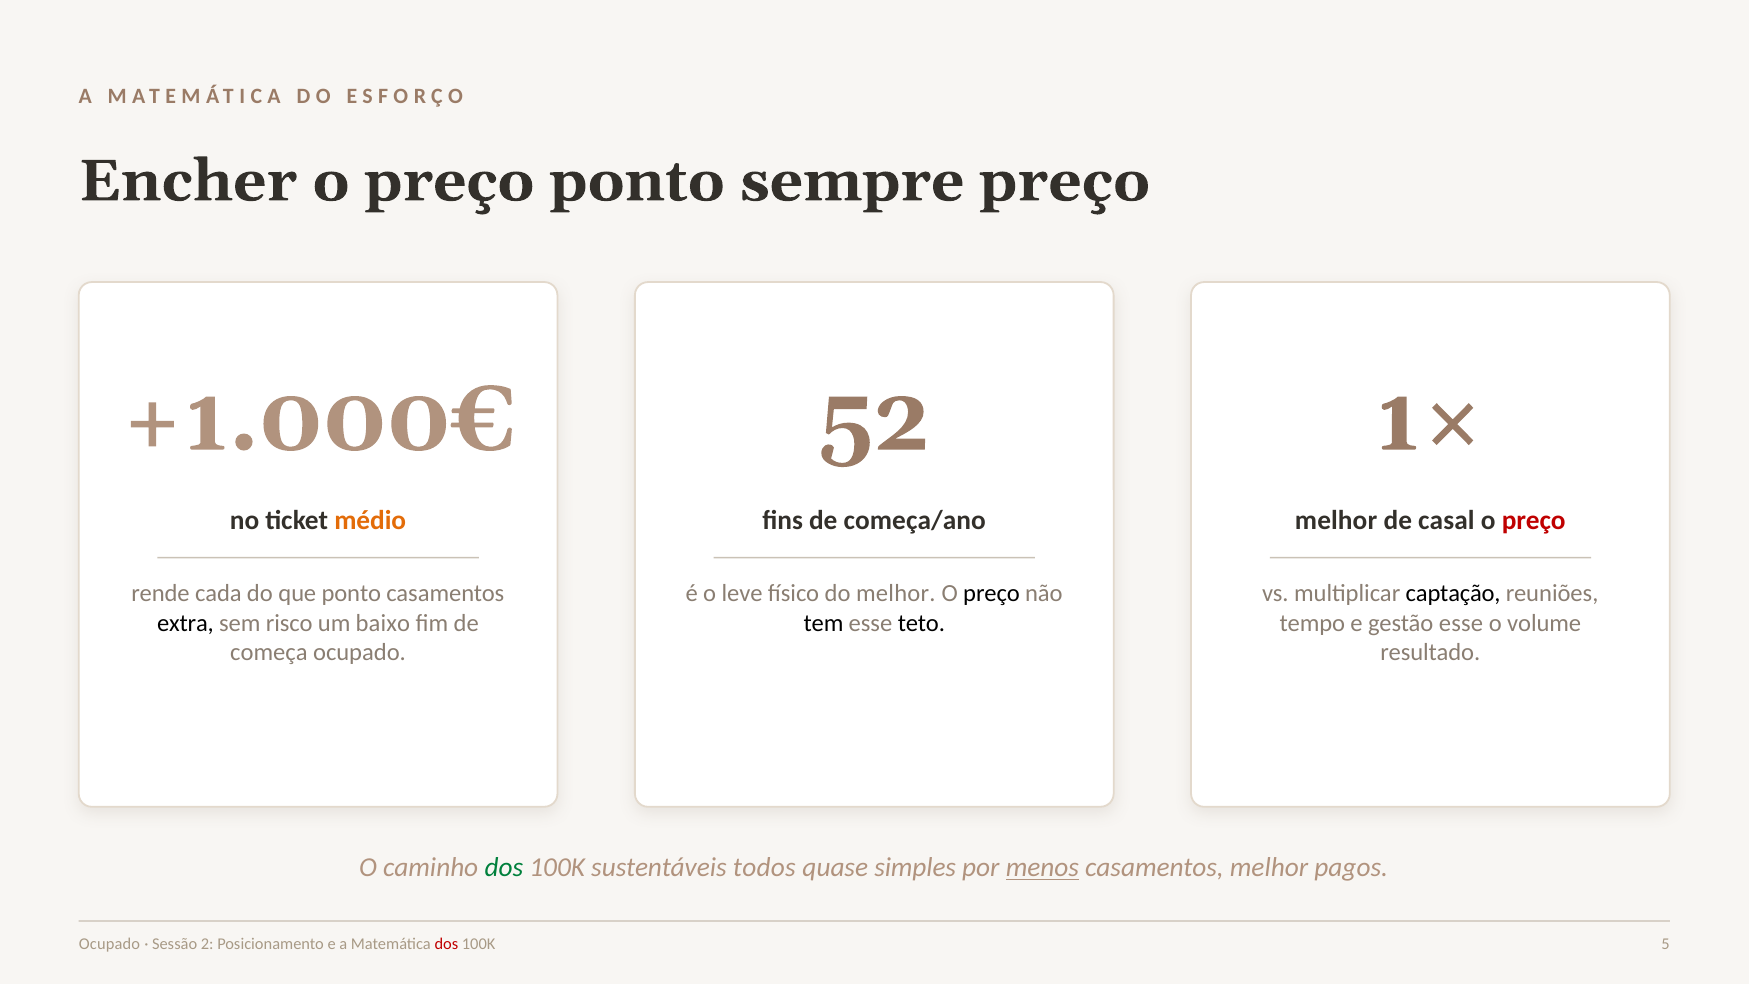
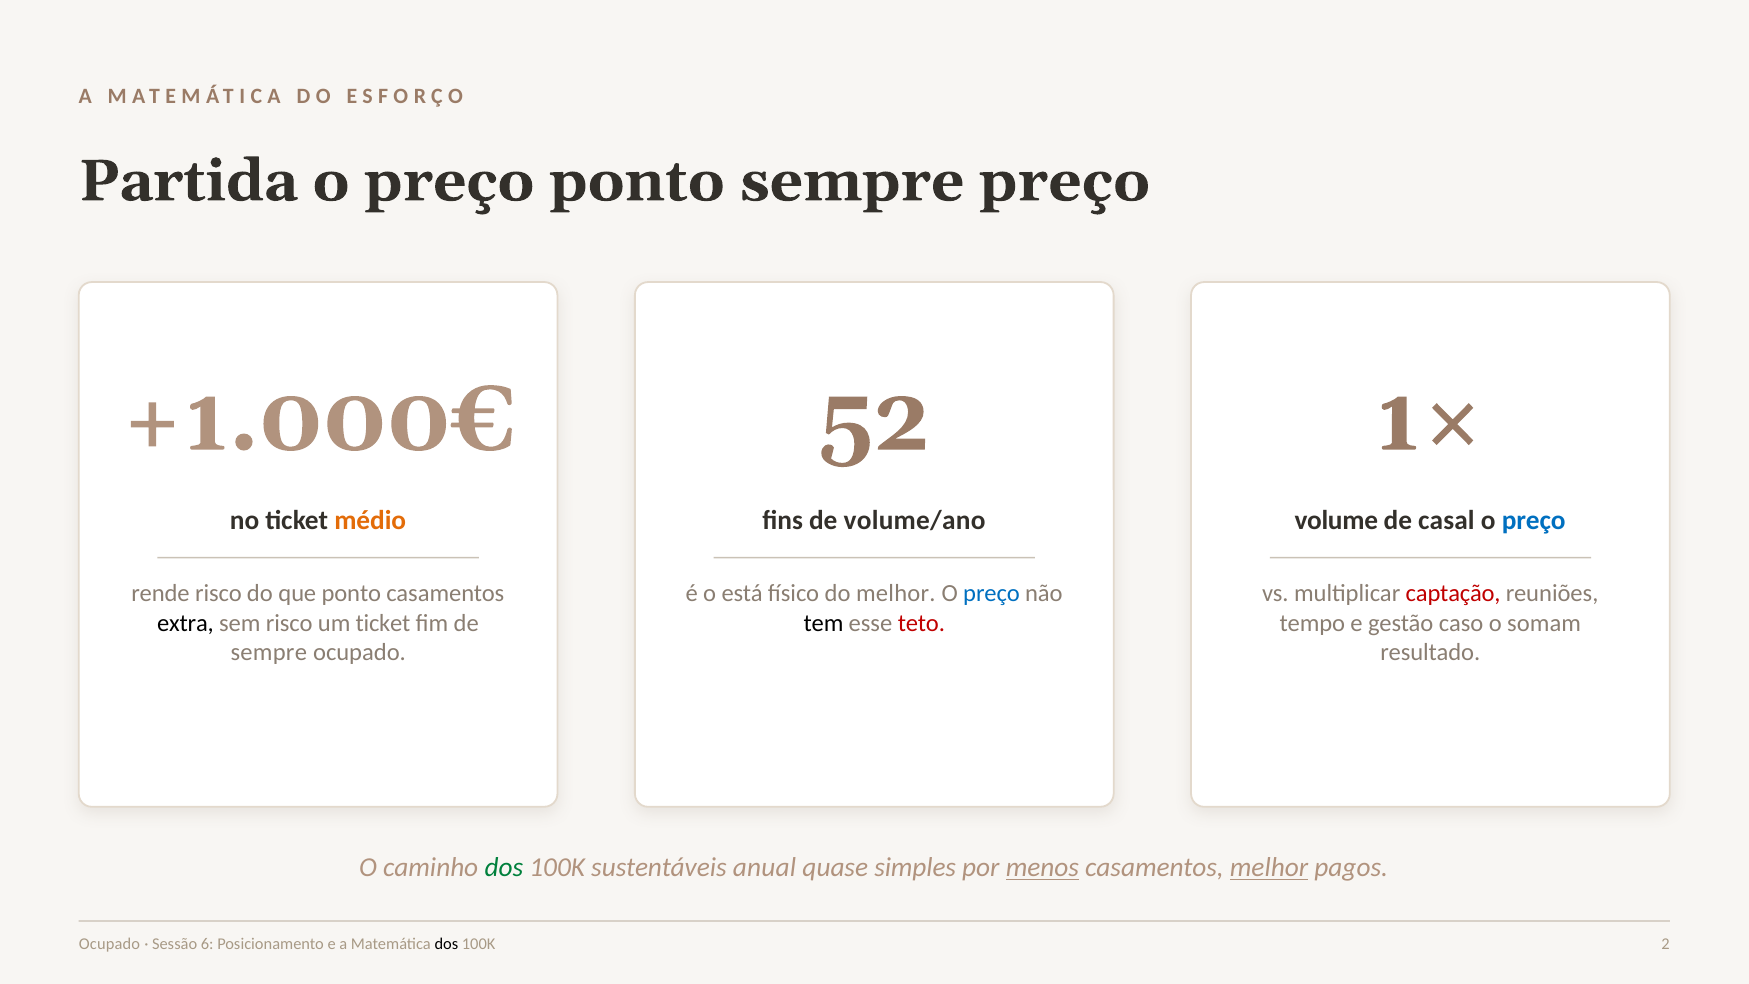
Encher: Encher -> Partida (188, 181)
começa/ano: começa/ano -> volume/ano (915, 520)
melhor: melhor -> volume (1336, 520)
preço colour: red -> blue (1534, 520)
rende cada: cada -> risco (218, 594)
leve: leve -> está (742, 594)
preço colour: black -> blue (991, 594)
captação colour: black -> red (1453, 594)
um baixo: baixo -> ticket (383, 623)
teto colour: black -> red (921, 623)
gestão esse: esse -> caso (1461, 623)
volume: volume -> somam (1544, 623)
começa: começa -> sempre (269, 653)
todos: todos -> anual (764, 868)
melhor underline: none -> present (1269, 868)
2: 2 -> 6 (207, 944)
dos colour: red -> black (446, 944)
5: 5 -> 2 (1666, 944)
